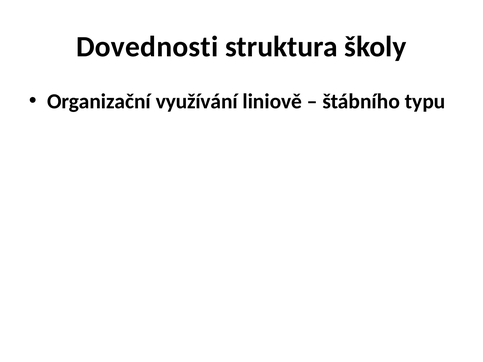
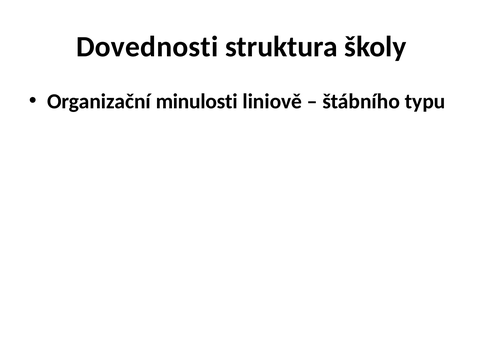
využívání: využívání -> minulosti (197, 101)
